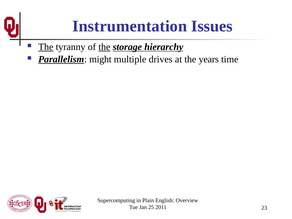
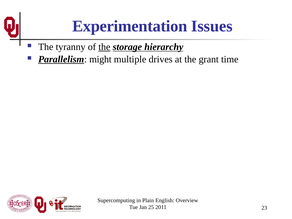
Instrumentation: Instrumentation -> Experimentation (130, 26)
The underline: present -> none (46, 47)
years: years -> grant (209, 59)
